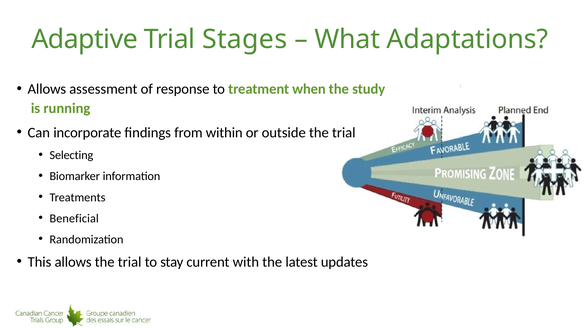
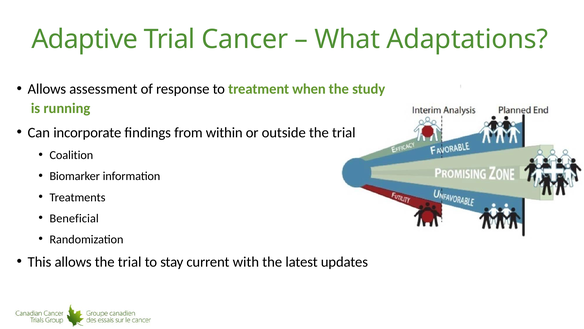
Stages: Stages -> Cancer (245, 39)
Selecting: Selecting -> Coalition (71, 155)
